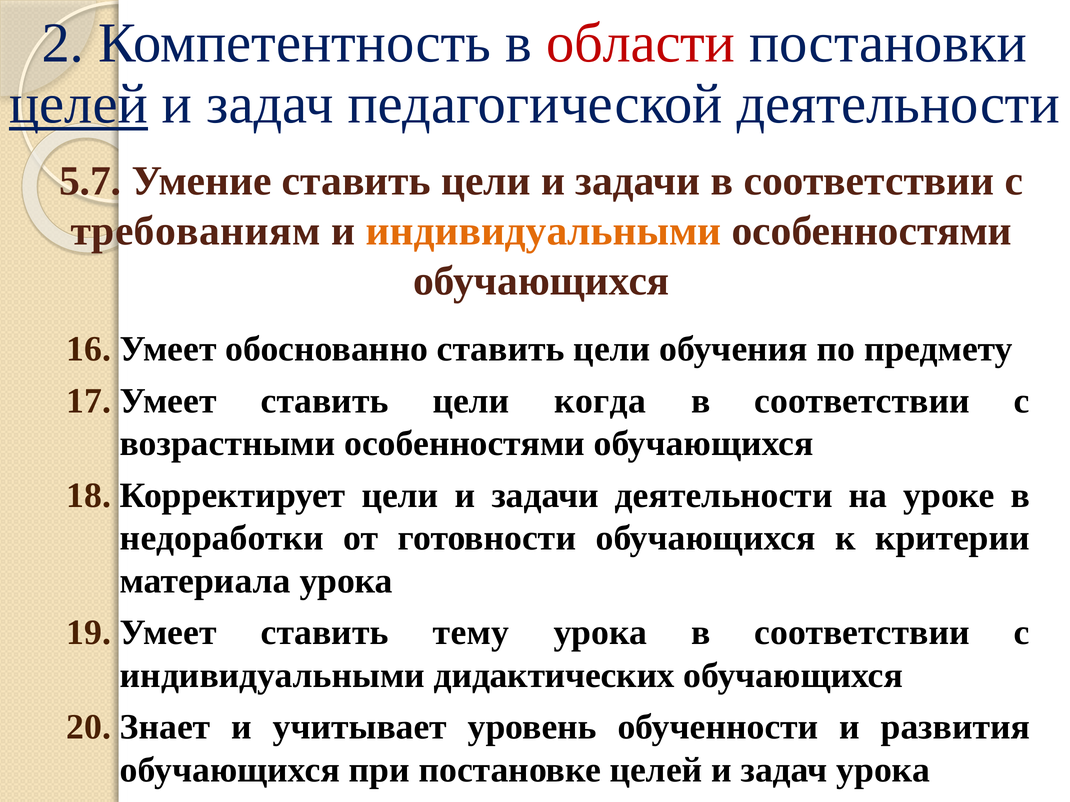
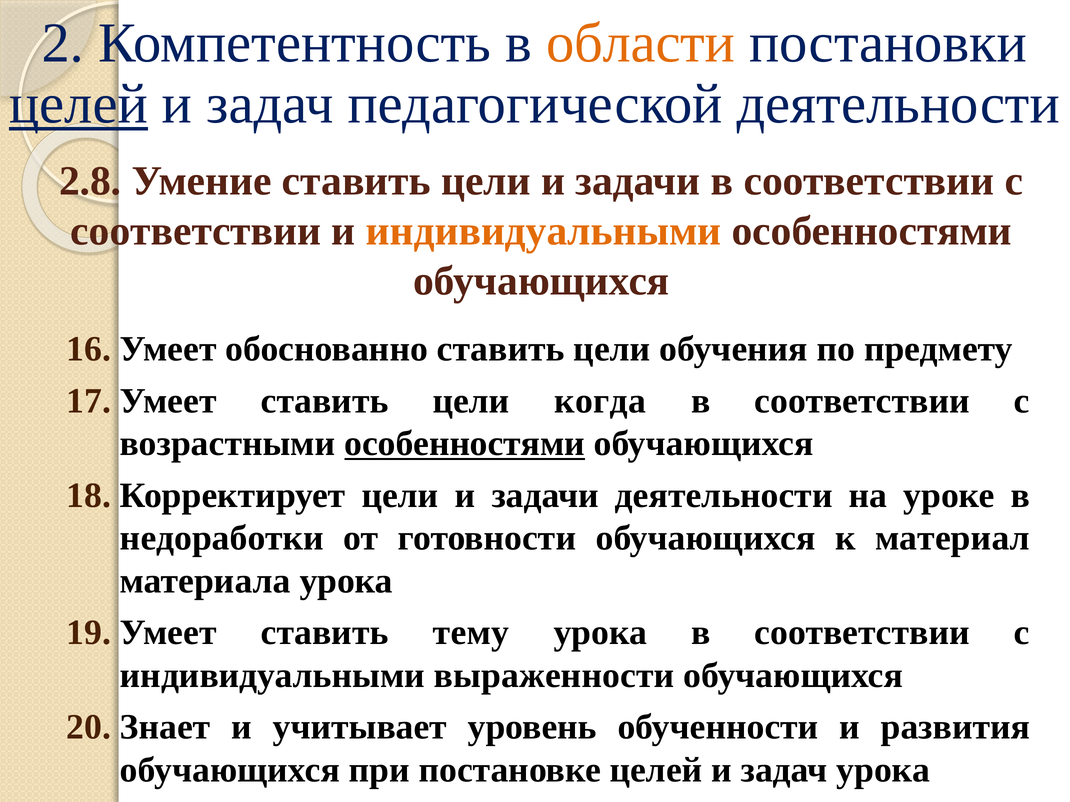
области colour: red -> orange (641, 43)
5.7: 5.7 -> 2.8 (90, 181)
требованиям: требованиям -> соответствии (196, 231)
особенностями underline: none -> present (465, 444)
критерии: критерии -> материал (952, 538)
дидактических: дидактических -> выраженности (554, 676)
